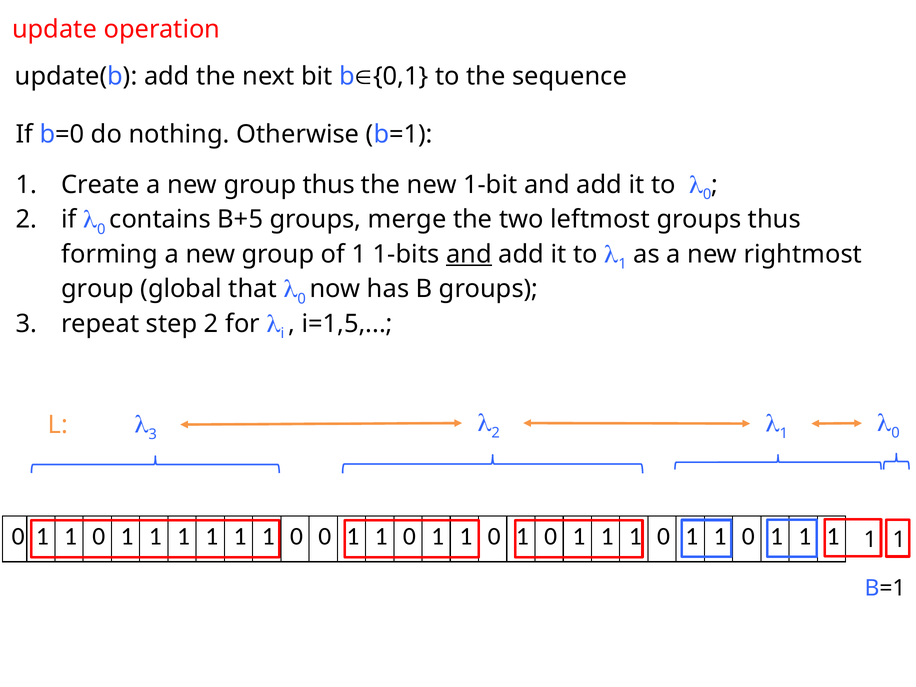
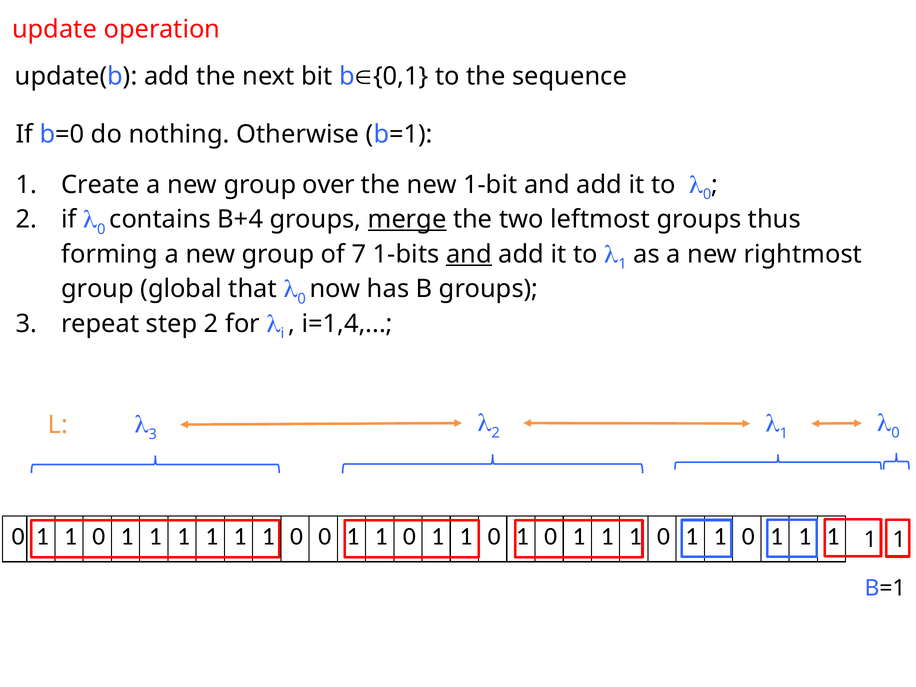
group thus: thus -> over (329, 185)
B+5: B+5 -> B+4 (240, 219)
merge underline: none -> present (407, 219)
of 1: 1 -> 7 (359, 254)
i=1,5: i=1,5 -> i=1,4 (347, 324)
